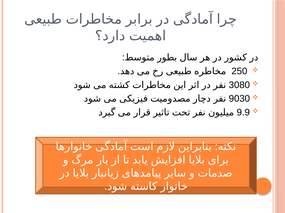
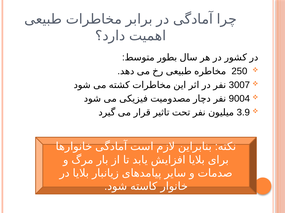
3080: 3080 -> 3007 (239, 85)
9030: 9030 -> 9004 (239, 99)
9.9: 9.9 -> 3.9 (243, 113)
